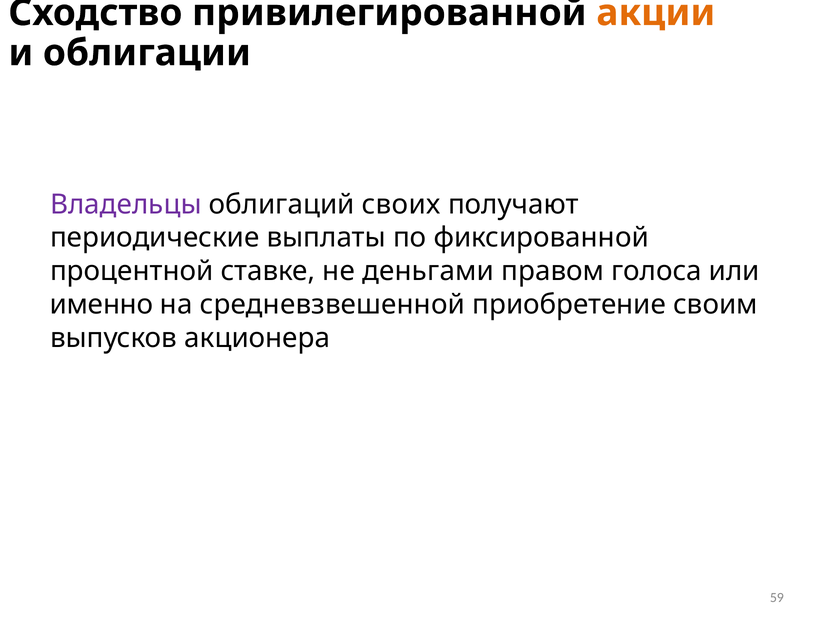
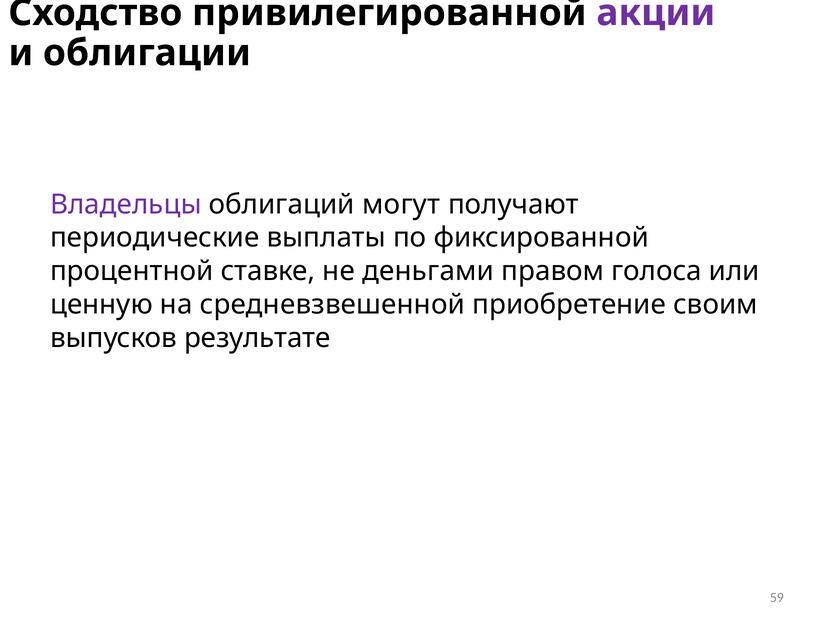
акции colour: orange -> purple (656, 13)
своих: своих -> могут (401, 204)
именно: именно -> ценную (101, 304)
акционера: акционера -> результате (257, 338)
